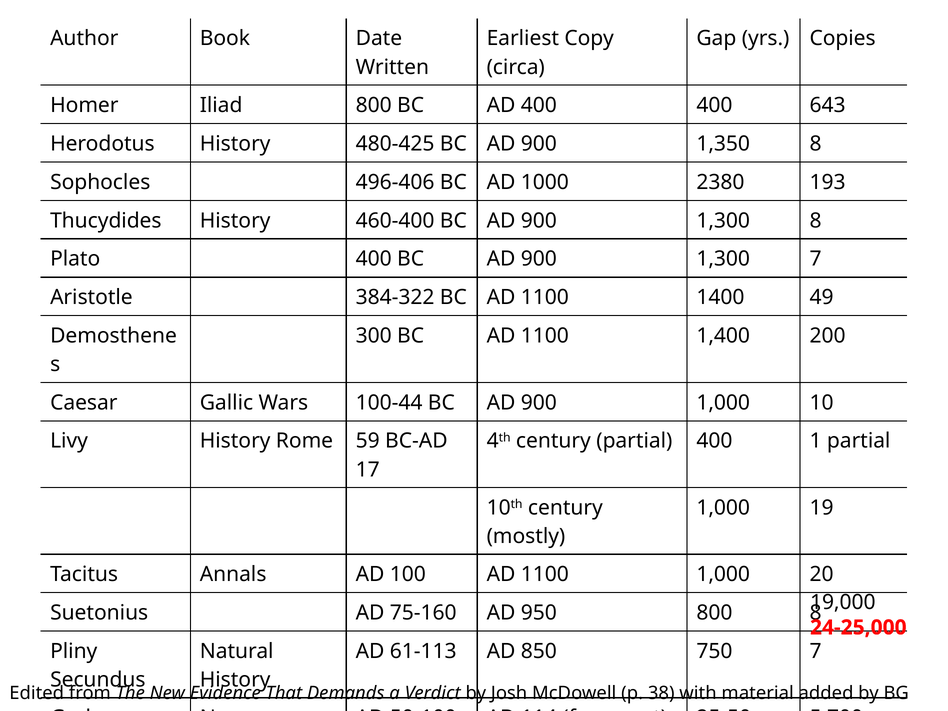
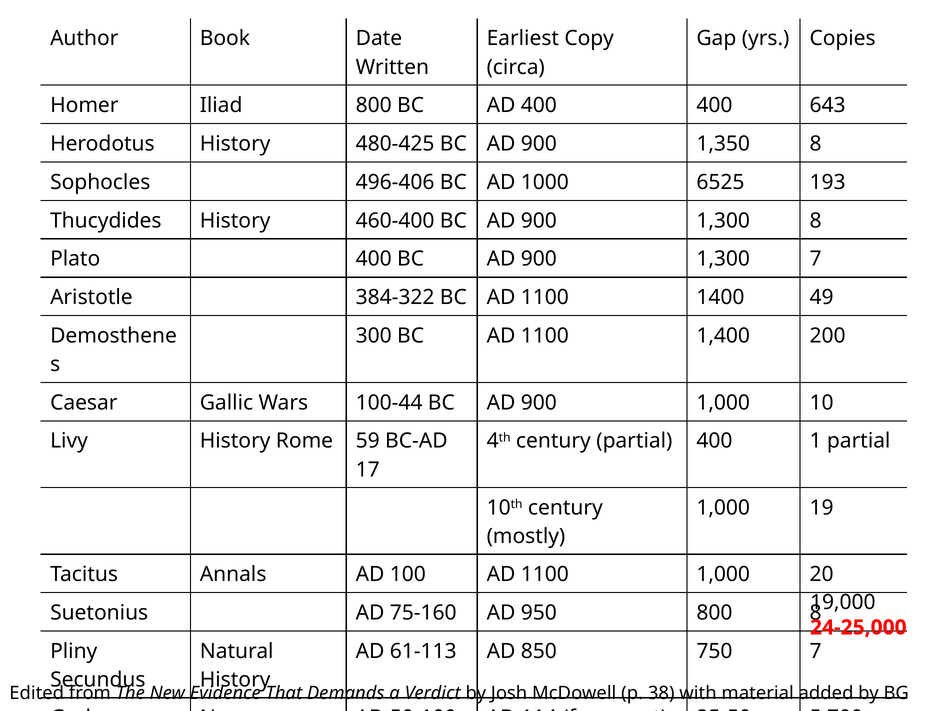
2380: 2380 -> 6525 (721, 182)
